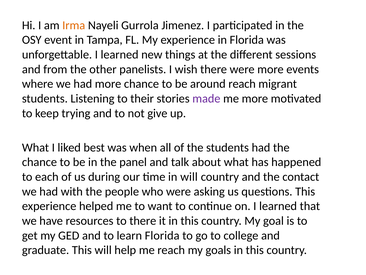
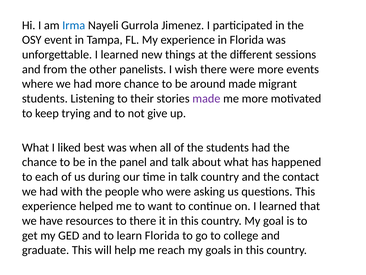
Irma colour: orange -> blue (74, 25)
around reach: reach -> made (242, 84)
in will: will -> talk (189, 177)
